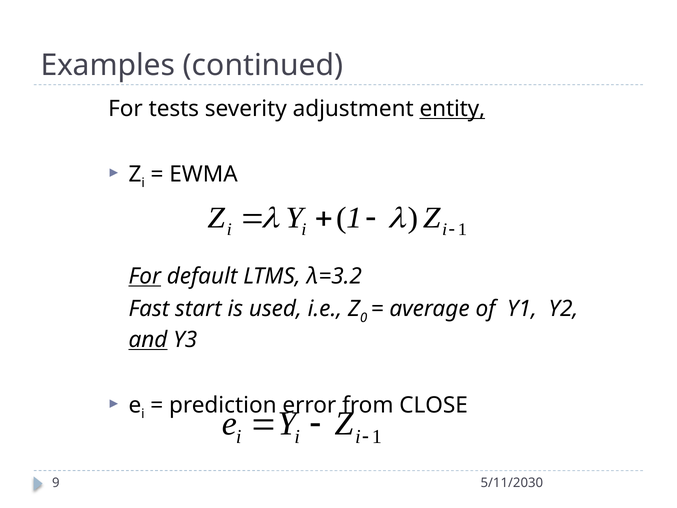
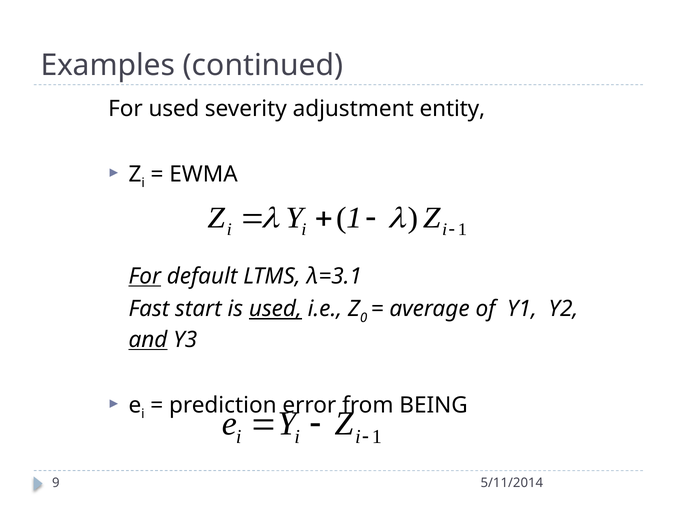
For tests: tests -> used (174, 109)
entity underline: present -> none (452, 109)
λ=3.2: λ=3.2 -> λ=3.1 (334, 276)
used underline: none -> present (275, 309)
CLOSE: CLOSE -> BEING (434, 405)
5/11/2030: 5/11/2030 -> 5/11/2014 (512, 483)
